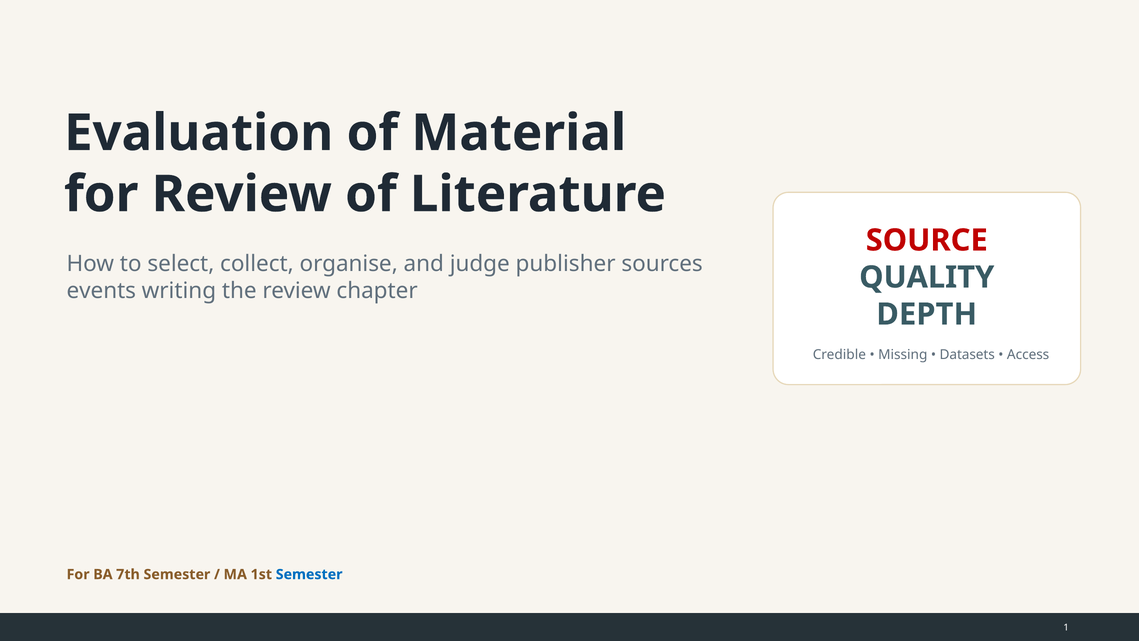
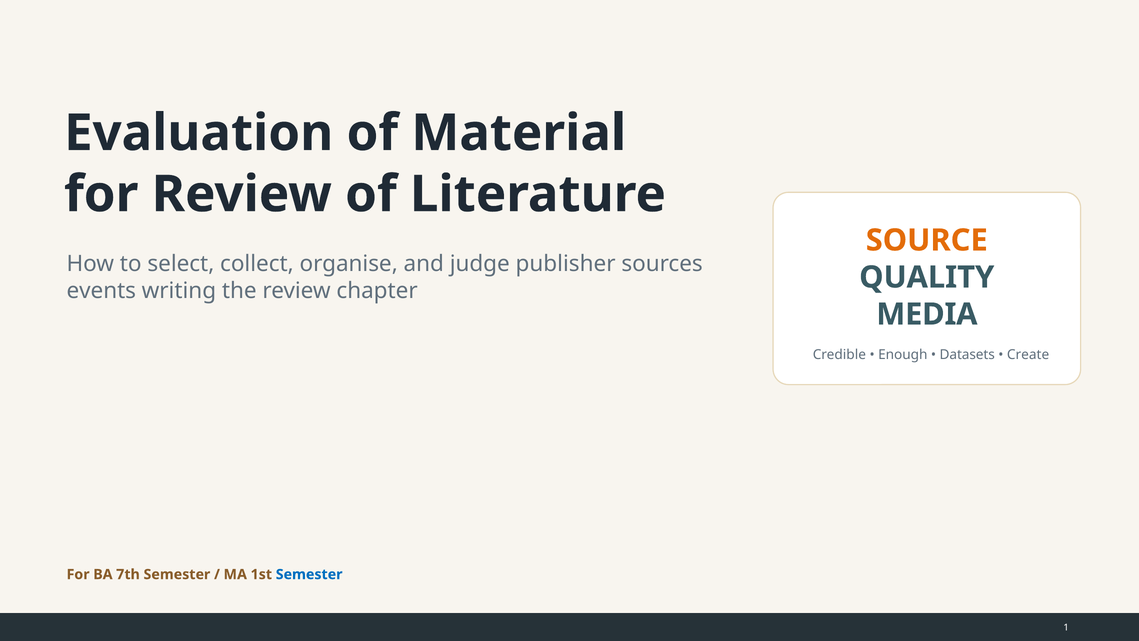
SOURCE colour: red -> orange (927, 240)
DEPTH: DEPTH -> MEDIA (927, 314)
Missing: Missing -> Enough (903, 355)
Access: Access -> Create (1028, 355)
